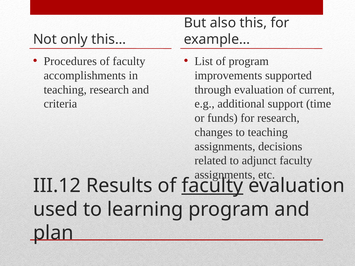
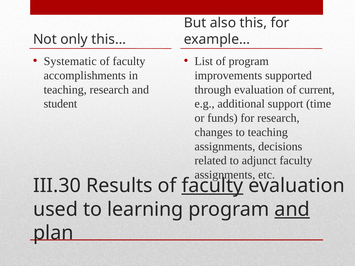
Procedures: Procedures -> Systematic (70, 61)
criteria: criteria -> student (60, 104)
III.12: III.12 -> III.30 (57, 186)
and underline: none -> present (292, 210)
